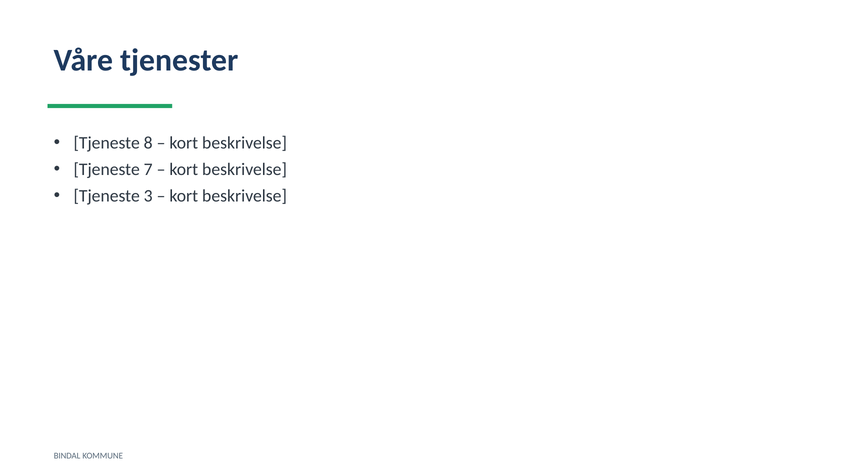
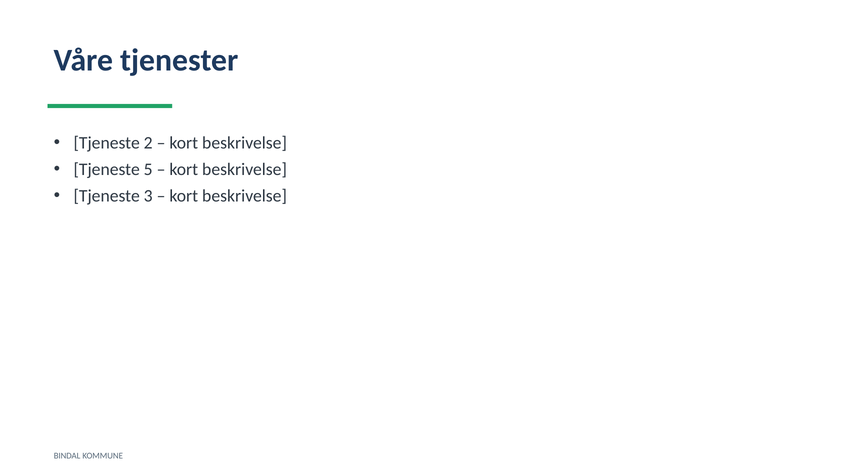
8: 8 -> 2 (148, 143)
7: 7 -> 5 (148, 170)
